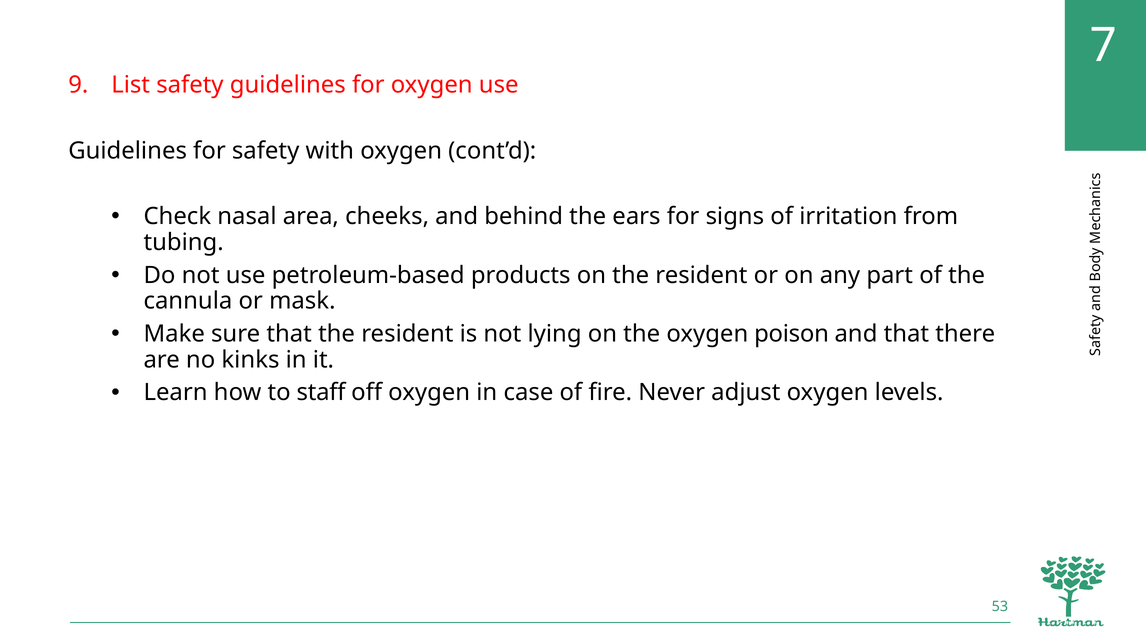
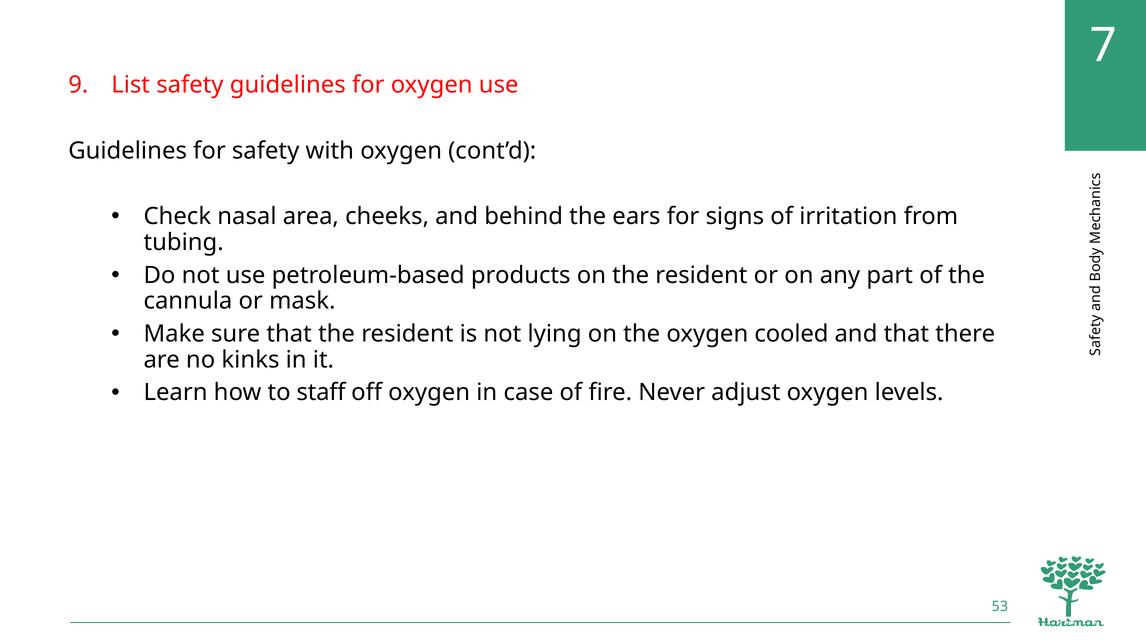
poison: poison -> cooled (791, 334)
